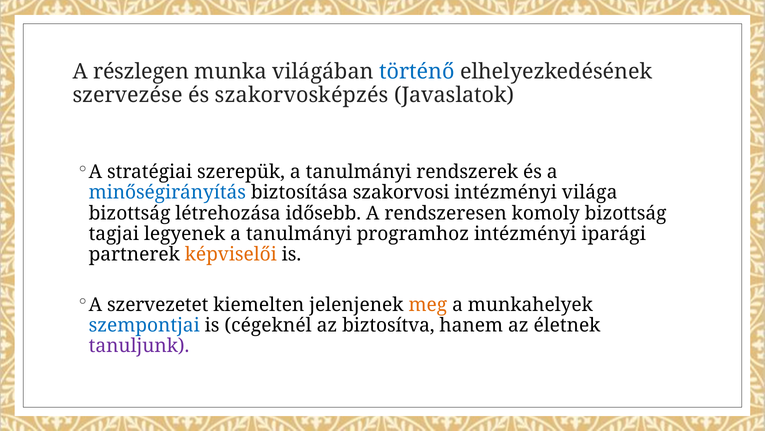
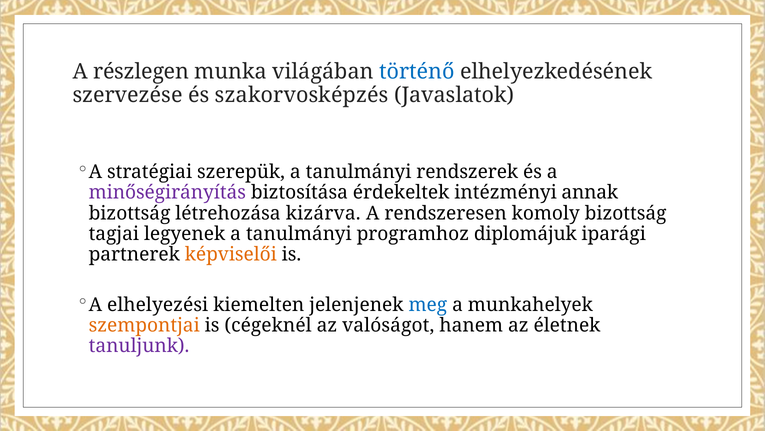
minőségirányítás colour: blue -> purple (167, 192)
szakorvosi: szakorvosi -> érdekeltek (401, 192)
világa: világa -> annak (590, 192)
idősebb: idősebb -> kizárva (323, 213)
programhoz intézményi: intézményi -> diplomájuk (525, 234)
szervezetet: szervezetet -> elhelyezési (158, 304)
meg colour: orange -> blue (428, 304)
szempontjai colour: blue -> orange (144, 325)
biztosítva: biztosítva -> valóságot (388, 325)
